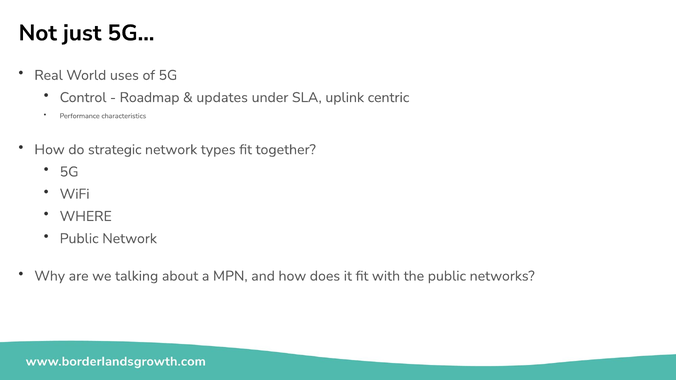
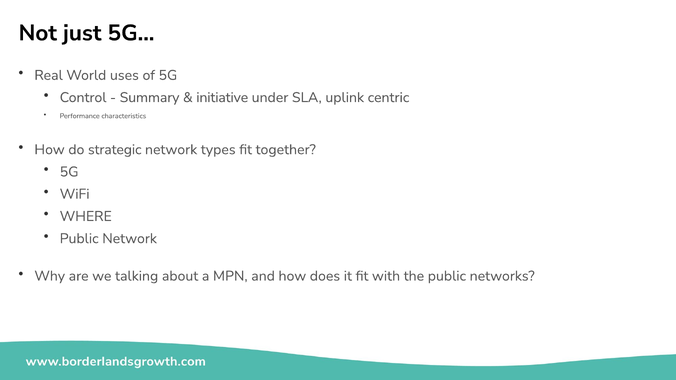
Roadmap: Roadmap -> Summary (150, 98)
updates: updates -> initiative (222, 98)
